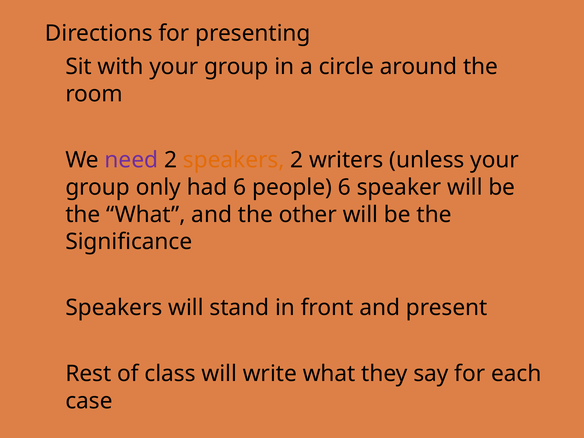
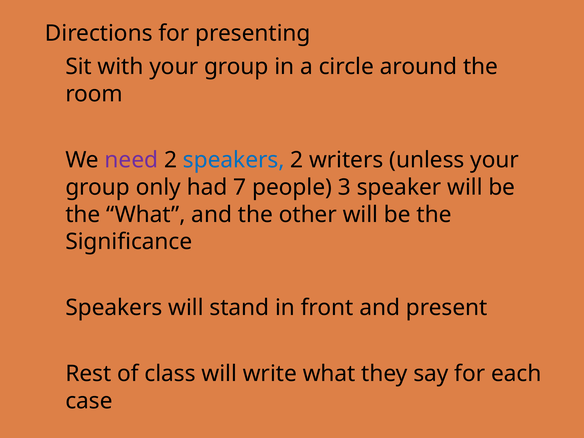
speakers colour: orange -> blue (234, 160)
had 6: 6 -> 7 (240, 187)
people 6: 6 -> 3 (344, 187)
